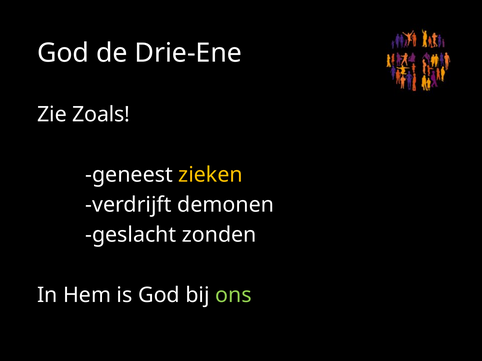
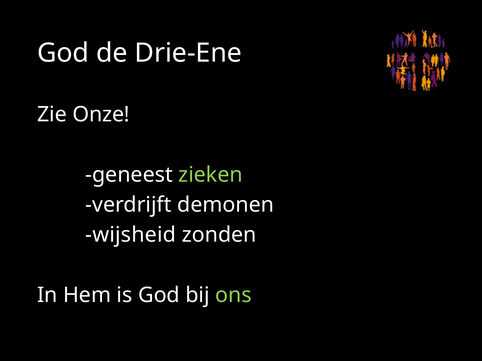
Zoals: Zoals -> Onze (101, 115)
zieken colour: yellow -> light green (211, 175)
geslacht: geslacht -> wijsheid (131, 235)
